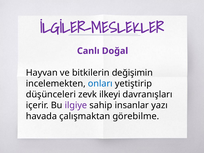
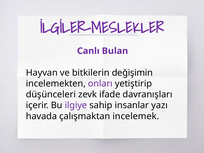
Doğal: Doğal -> Bulan (115, 51)
onları colour: blue -> purple (100, 84)
ilkeyi: ilkeyi -> ifade (110, 94)
görebilme: görebilme -> incelemek (136, 116)
